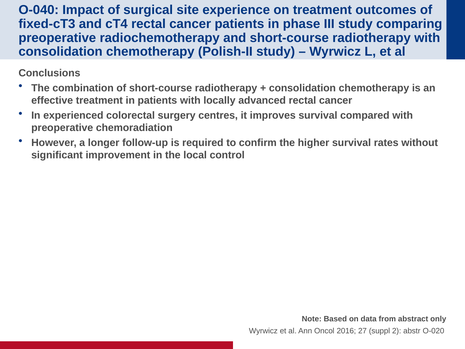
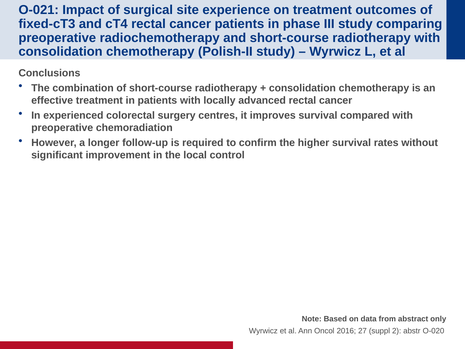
O-040: O-040 -> O-021 (39, 10)
